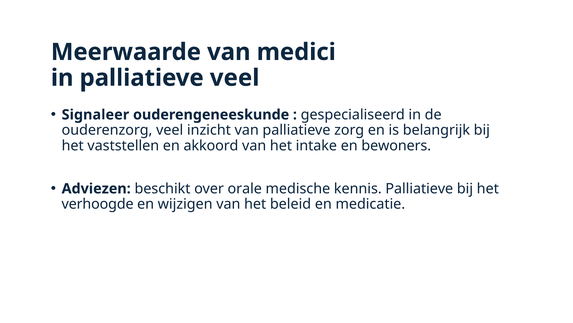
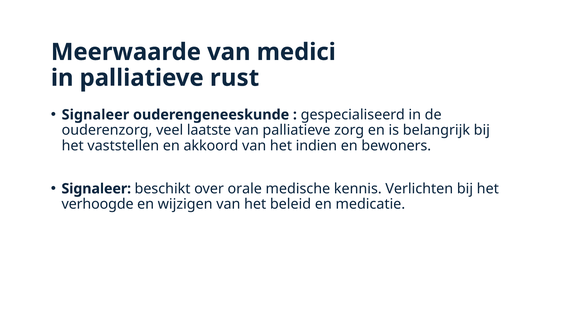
palliatieve veel: veel -> rust (235, 78)
inzicht: inzicht -> laatste (209, 130)
intake: intake -> indien (316, 145)
Adviezen: Adviezen -> Signaleer (96, 188)
kennis Palliatieve: Palliatieve -> Verlichten (419, 188)
